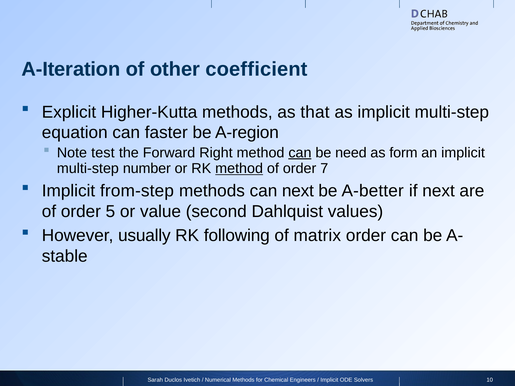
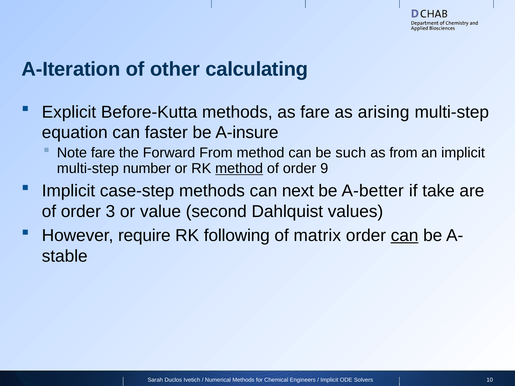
coefficient: coefficient -> calculating (257, 69)
Higher-Kutta: Higher-Kutta -> Before-Kutta (149, 112)
as that: that -> fare (315, 112)
as implicit: implicit -> arising (384, 112)
A-region: A-region -> A-insure (247, 133)
Note test: test -> fare (103, 153)
Forward Right: Right -> From (216, 153)
can underline: present -> none (300, 153)
need: need -> such (351, 153)
as form: form -> from (403, 153)
7: 7 -> 9 (324, 169)
from-step: from-step -> case-step (137, 191)
if next: next -> take (439, 191)
5: 5 -> 3 (110, 212)
usually: usually -> require (144, 236)
can underline: none -> present (405, 236)
